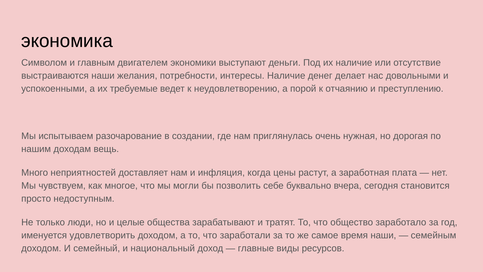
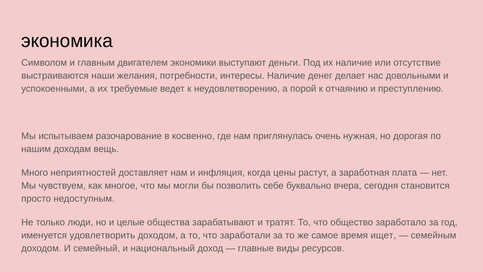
создании: создании -> косвенно (193, 136)
время наши: наши -> ищет (383, 235)
